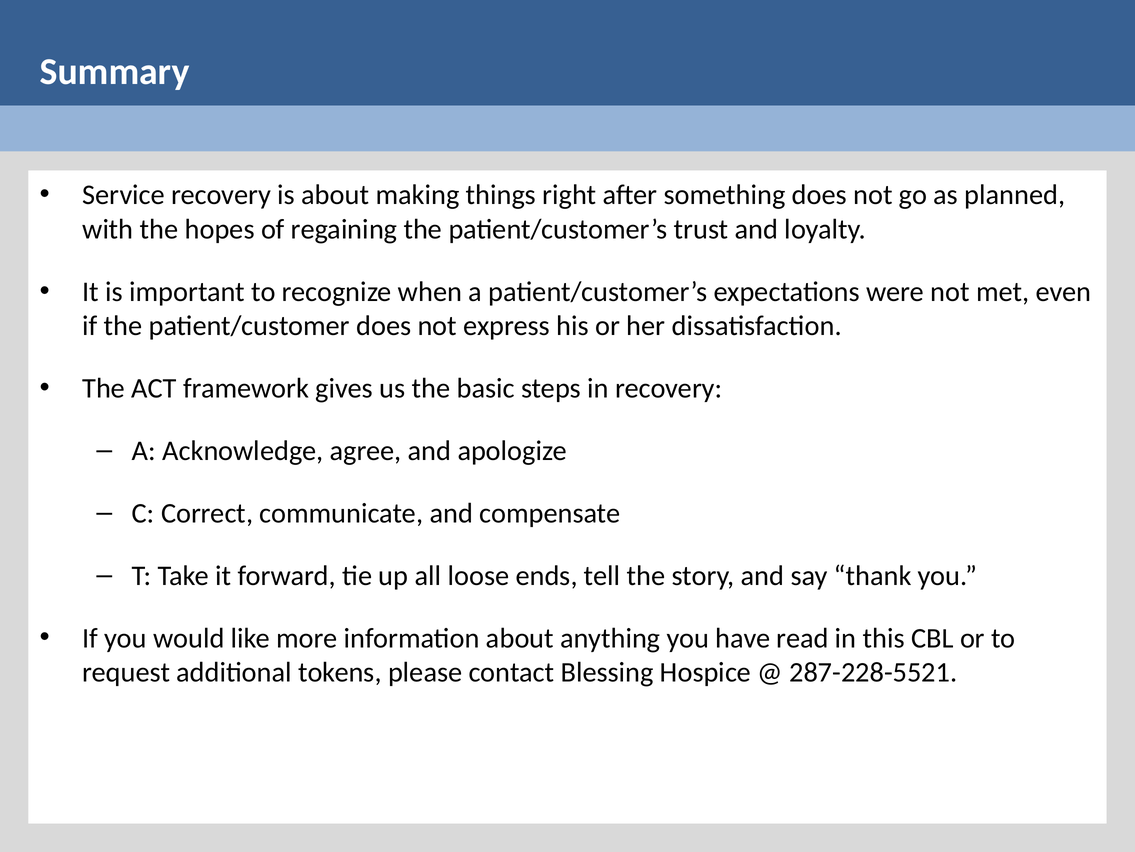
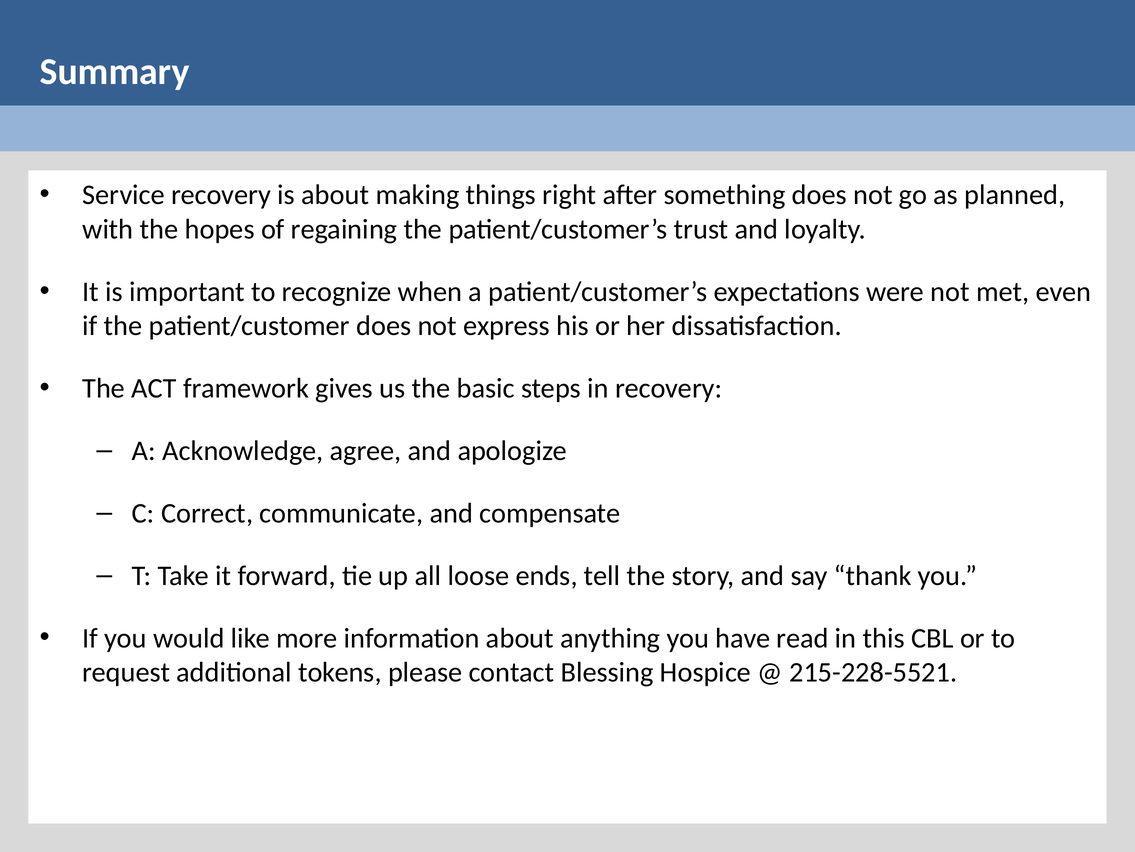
287-228-5521: 287-228-5521 -> 215-228-5521 (873, 672)
